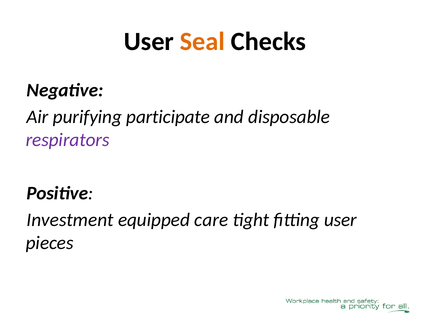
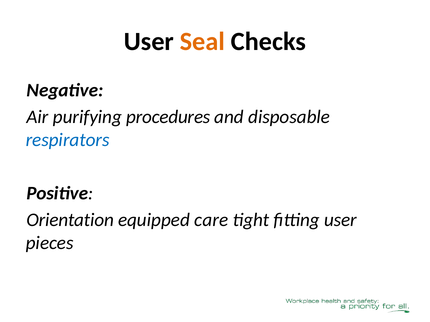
participate: participate -> procedures (168, 117)
respirators colour: purple -> blue (68, 140)
Investment: Investment -> Orientation (70, 220)
